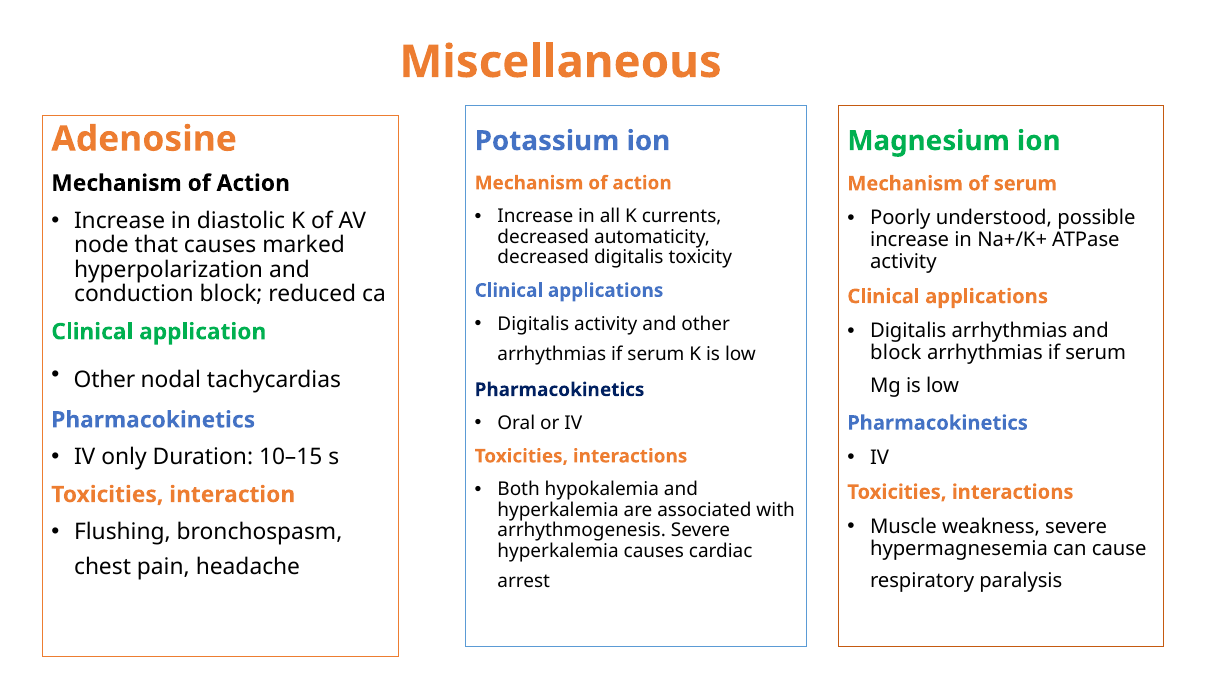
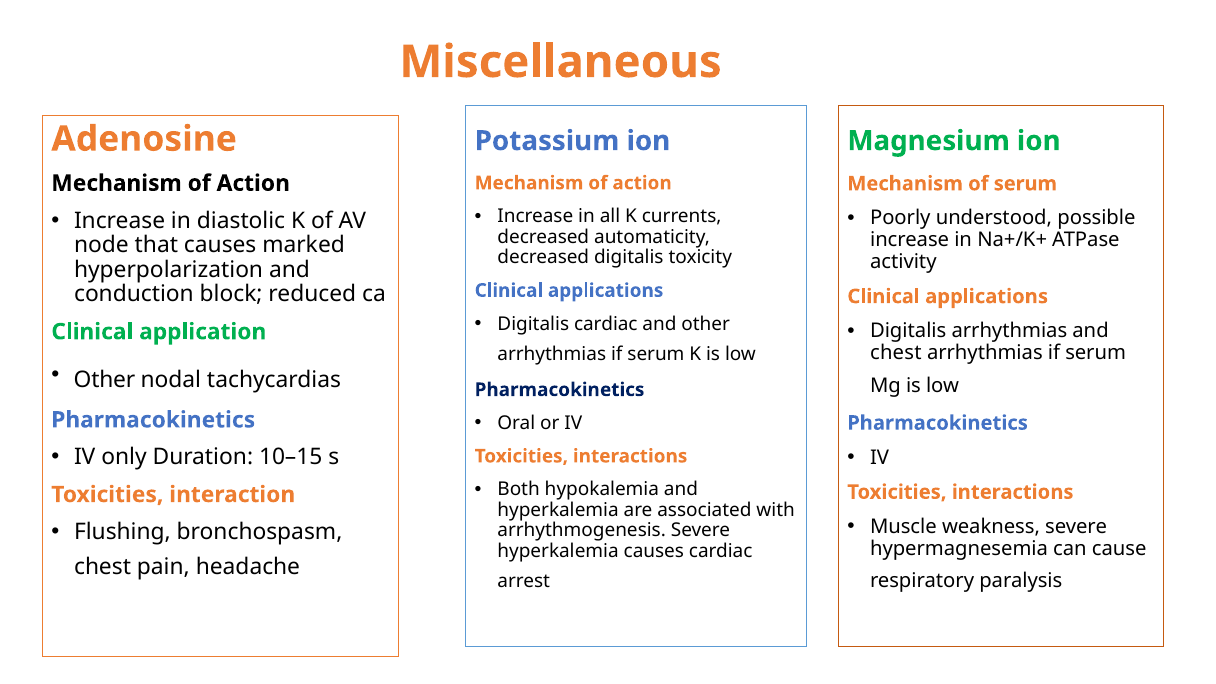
Digitalis activity: activity -> cardiac (606, 324)
block: block -> chest (896, 353)
